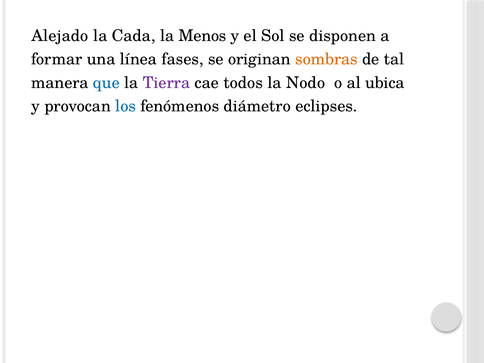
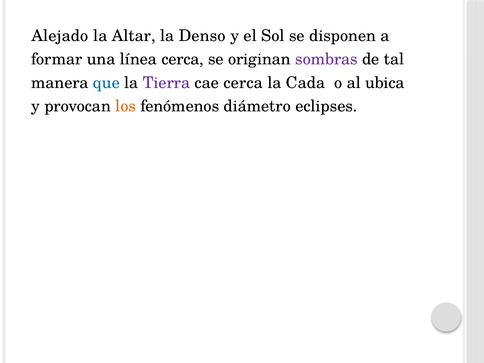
Cada: Cada -> Altar (134, 36)
Menos: Menos -> Denso (202, 36)
línea fases: fases -> cerca (183, 59)
sombras colour: orange -> purple (326, 59)
cae todos: todos -> cerca (243, 83)
Nodo: Nodo -> Cada (306, 83)
los colour: blue -> orange (126, 106)
